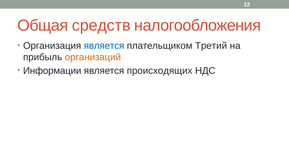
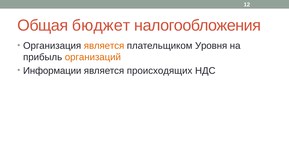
средств: средств -> бюджет (101, 26)
является colour: blue -> orange (104, 46)
Третий: Третий -> Уровня (211, 46)
